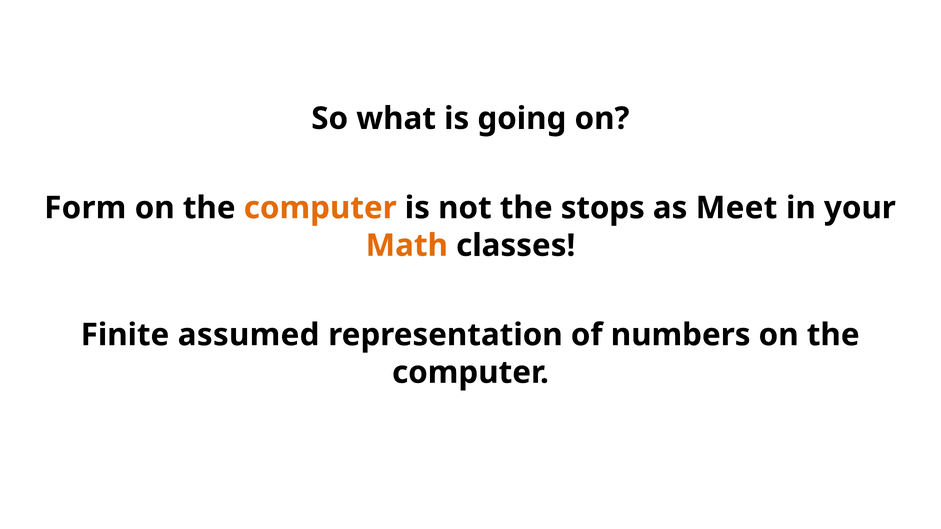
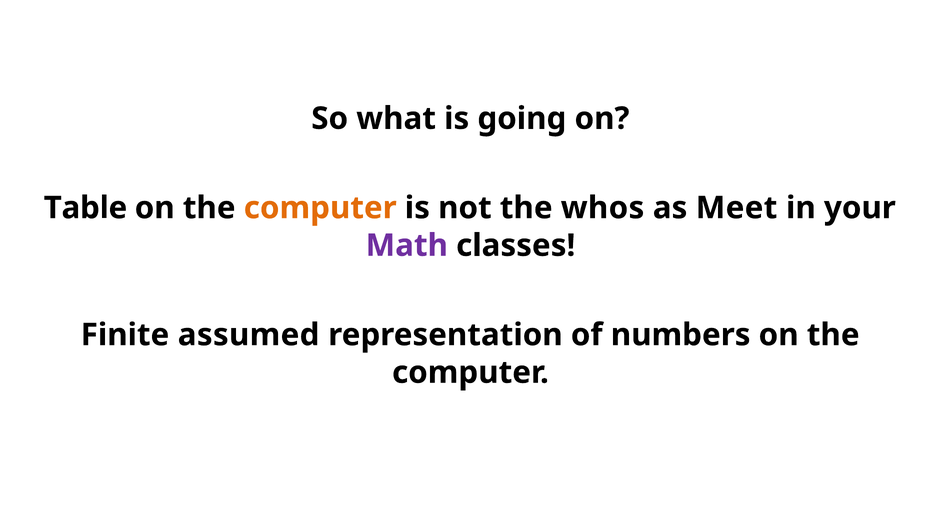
Form: Form -> Table (86, 208)
stops: stops -> whos (603, 208)
Math colour: orange -> purple (407, 246)
